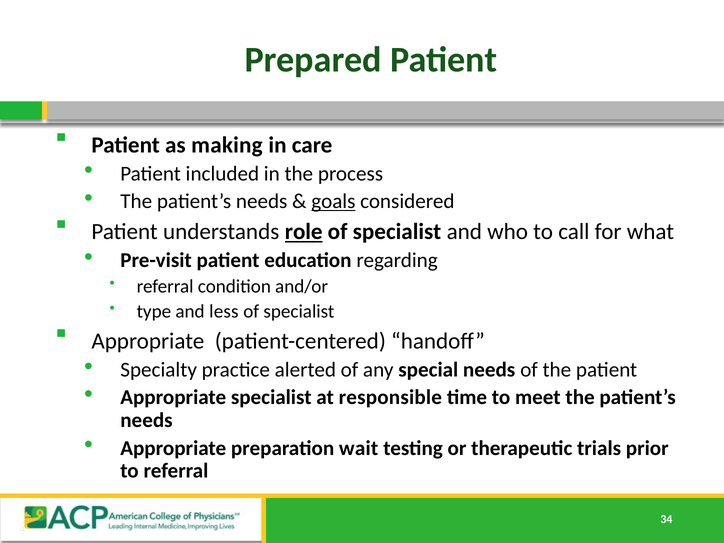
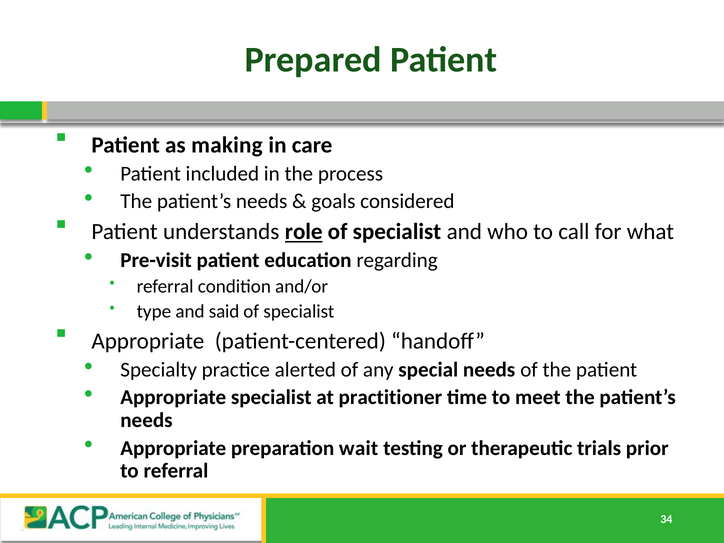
goals underline: present -> none (333, 201)
less: less -> said (224, 311)
responsible: responsible -> practitioner (390, 397)
